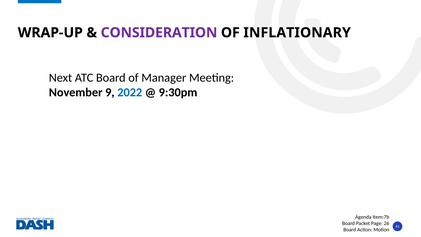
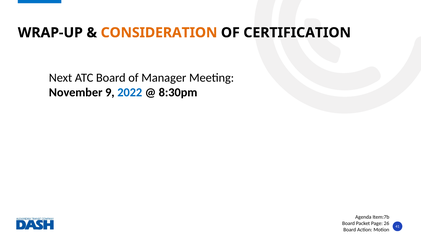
CONSIDERATION colour: purple -> orange (159, 33)
INFLATIONARY: INFLATIONARY -> CERTIFICATION (297, 33)
9:30pm: 9:30pm -> 8:30pm (178, 92)
